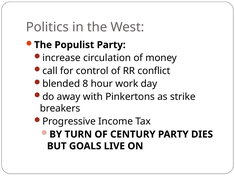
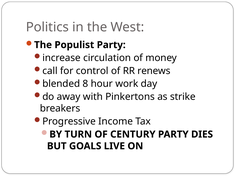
conflict: conflict -> renews (154, 71)
